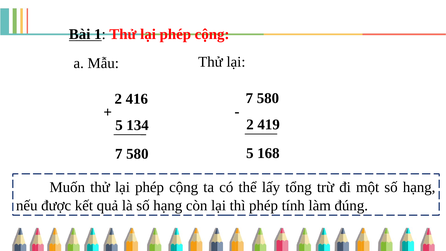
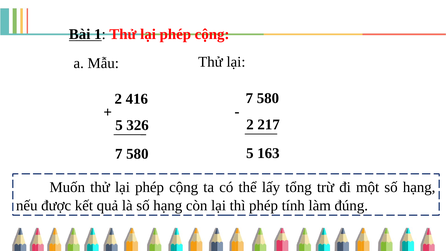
419: 419 -> 217 (269, 124)
134: 134 -> 326 (138, 125)
168: 168 -> 163 (268, 153)
